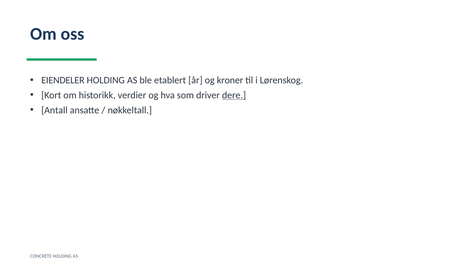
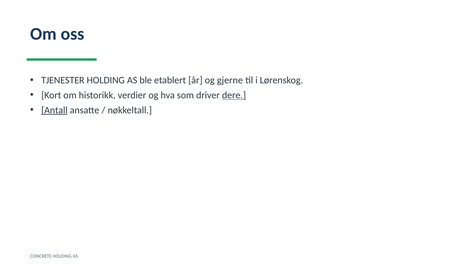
EIENDELER: EIENDELER -> TJENESTER (63, 80)
kroner: kroner -> gjerne (230, 80)
Antall underline: none -> present (54, 110)
